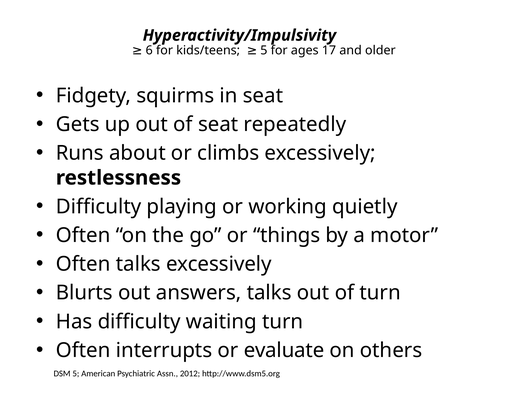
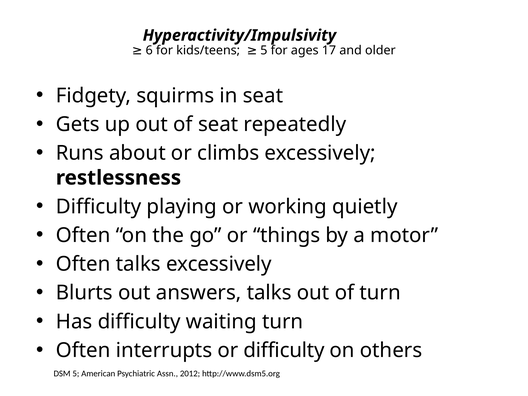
or evaluate: evaluate -> difficulty (284, 350)
